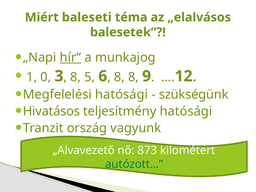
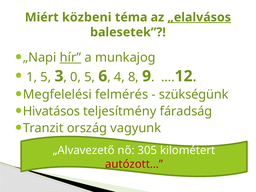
baleseti: baleseti -> közbeni (87, 17)
„elalvásos underline: none -> present (199, 17)
1 0: 0 -> 5 (46, 77)
3 8: 8 -> 0 (76, 77)
6 8: 8 -> 4 (119, 77)
Megfelelési hatósági: hatósági -> felmérés (122, 94)
teljesítmény hatósági: hatósági -> fáradság (186, 111)
873: 873 -> 305 (147, 150)
autózott… colour: green -> red (134, 164)
